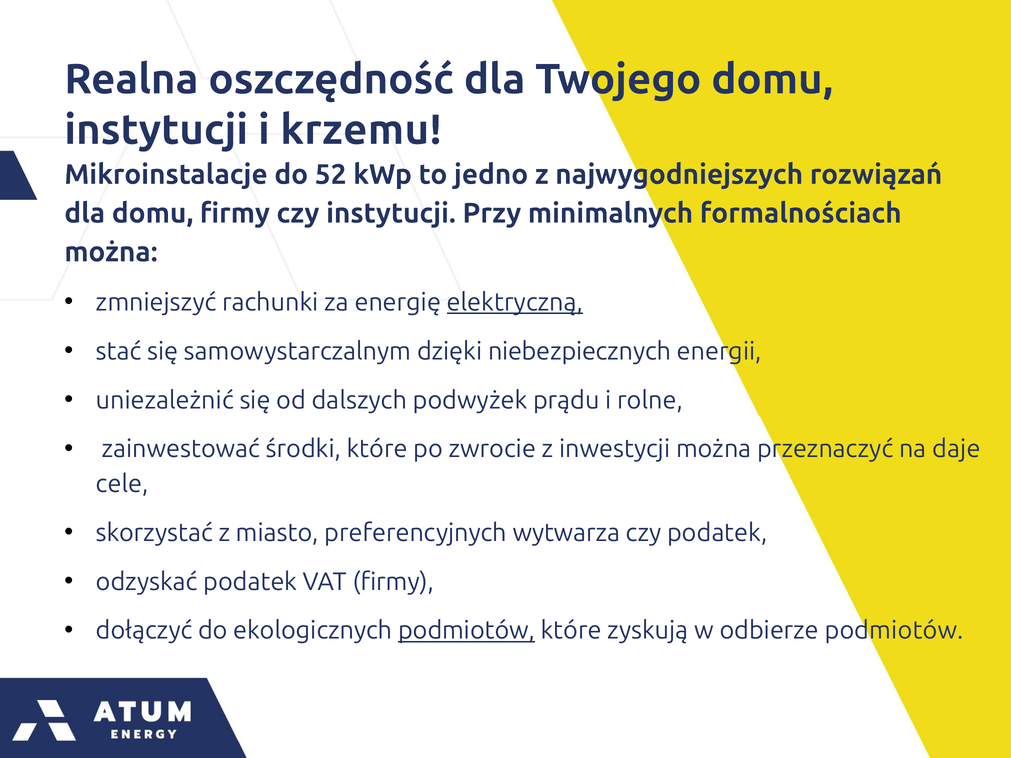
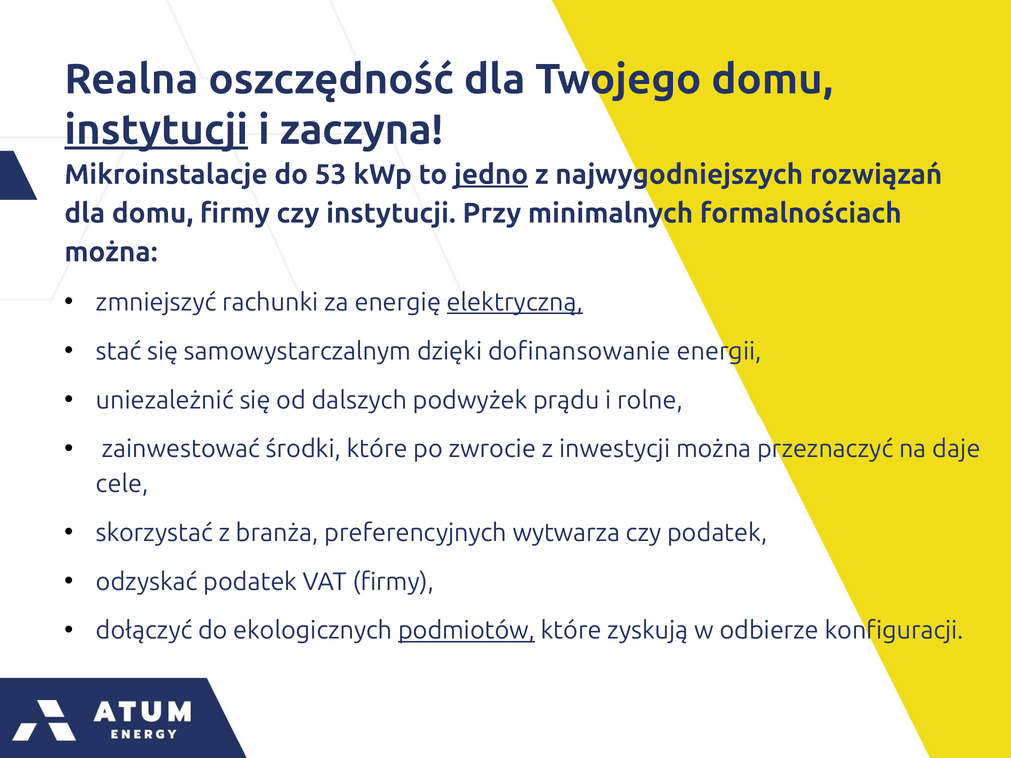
instytucji underline: none -> present (156, 130)
krzemu: krzemu -> zaczyna (361, 130)
52: 52 -> 53 (331, 175)
jedno underline: none -> present (491, 175)
niebezpiecznych: niebezpiecznych -> dofinansowanie (579, 351)
miasto: miasto -> branża (277, 533)
odbierze podmiotów: podmiotów -> konfiguracji (894, 631)
